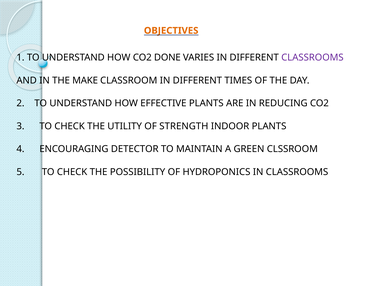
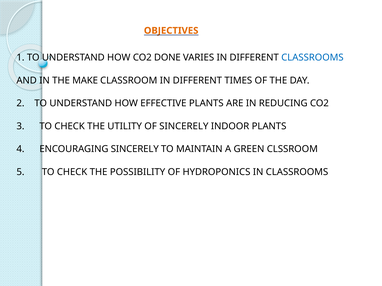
CLASSROOMS colour: purple -> blue (312, 58)
OF STRENGTH: STRENGTH -> SINCERELY (184, 126)
ENCOURAGING DETECTOR: DETECTOR -> SINCERELY (135, 149)
